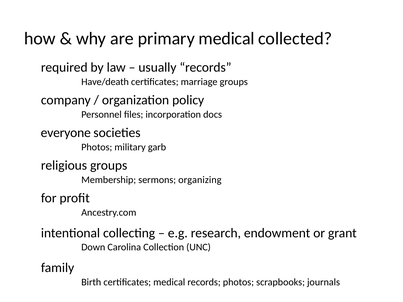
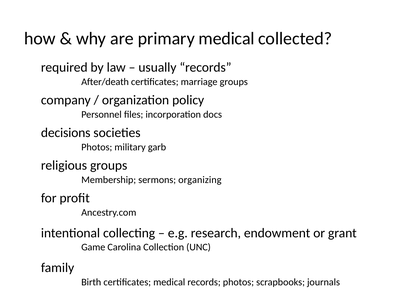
Have/death: Have/death -> After/death (105, 82)
everyone: everyone -> decisions (66, 133)
Down: Down -> Game (93, 248)
